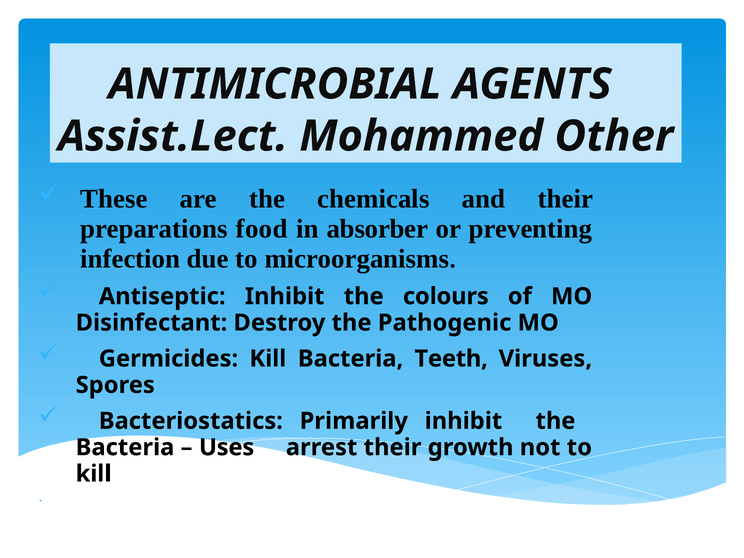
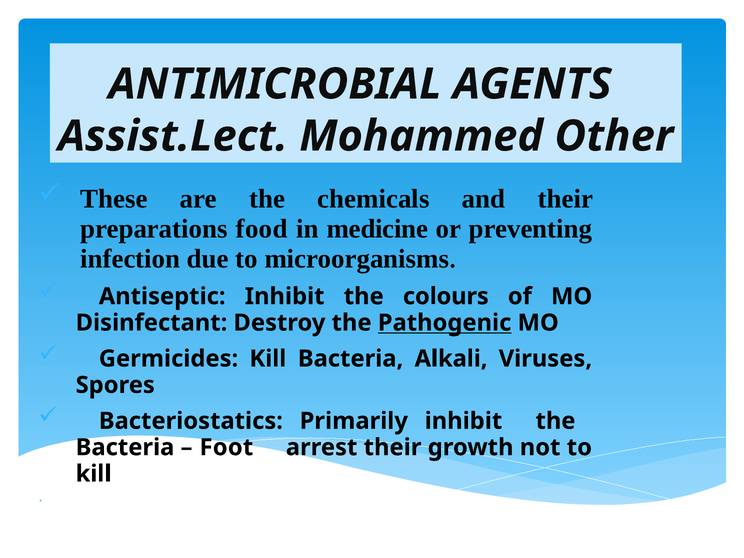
absorber: absorber -> medicine (377, 229)
Pathogenic underline: none -> present (445, 323)
Teeth: Teeth -> Alkali (451, 359)
Uses: Uses -> Foot (226, 447)
